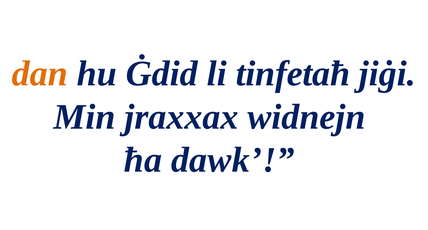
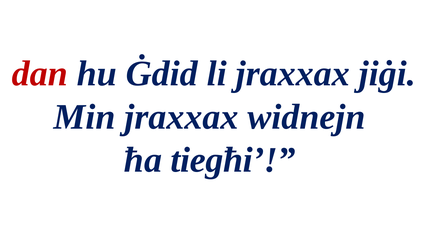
dan colour: orange -> red (40, 74)
li tinfetaħ: tinfetaħ -> jraxxax (293, 74)
dawk: dawk -> tiegħi (233, 160)
